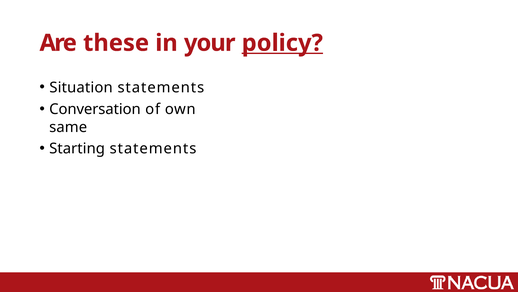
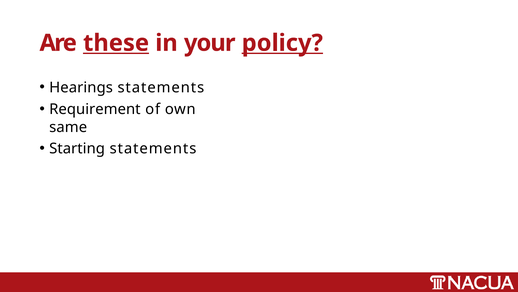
these underline: none -> present (116, 43)
Situation: Situation -> Hearings (81, 87)
Conversation: Conversation -> Requirement (95, 109)
